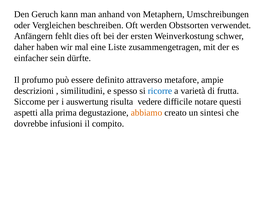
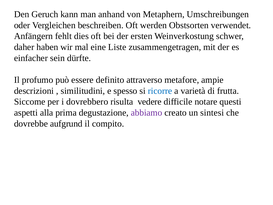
auswertung: auswertung -> dovrebbero (87, 102)
abbiamo colour: orange -> purple (147, 113)
infusioni: infusioni -> aufgrund (66, 123)
